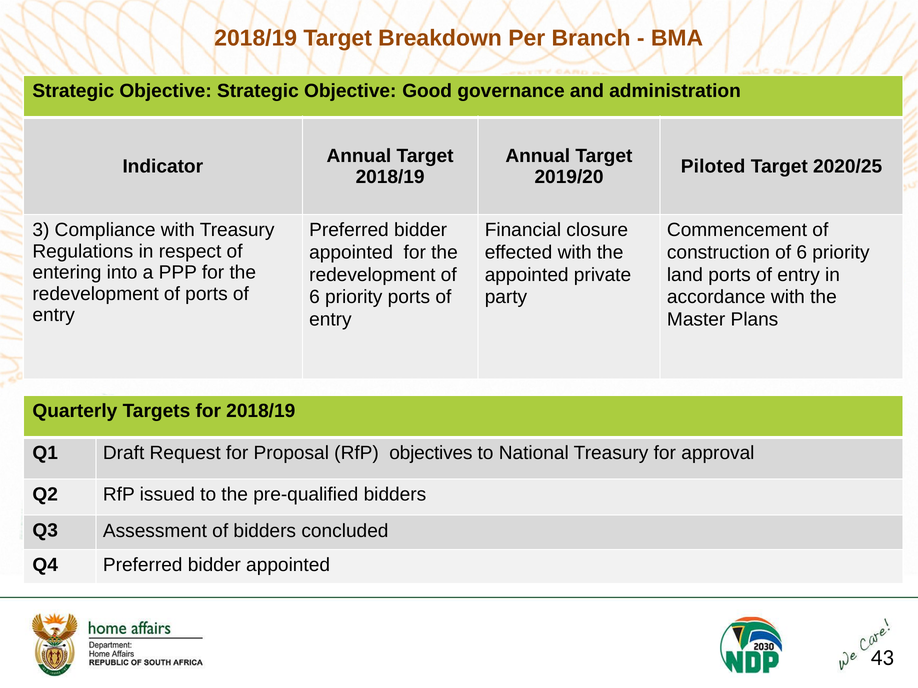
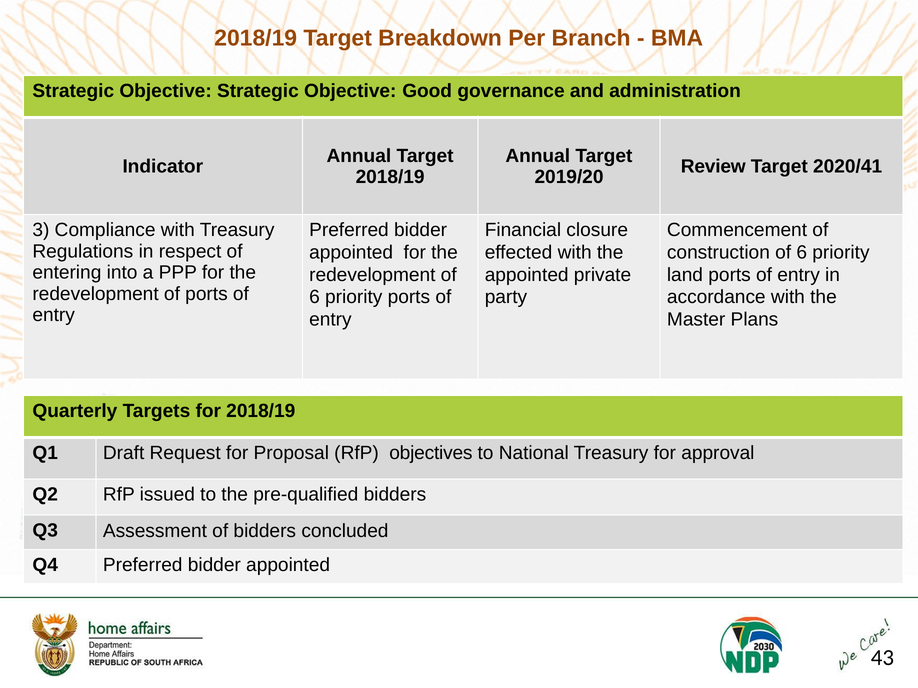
Piloted: Piloted -> Review (713, 166)
2020/25: 2020/25 -> 2020/41 (848, 166)
